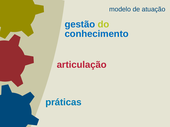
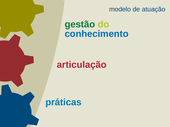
gestão colour: blue -> green (80, 24)
